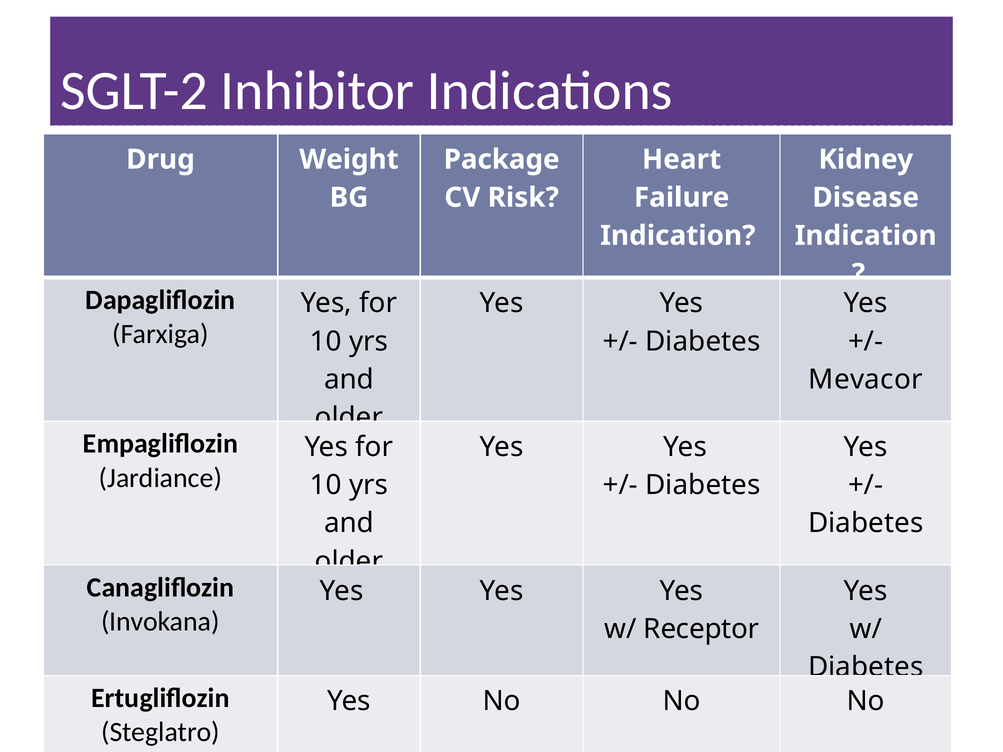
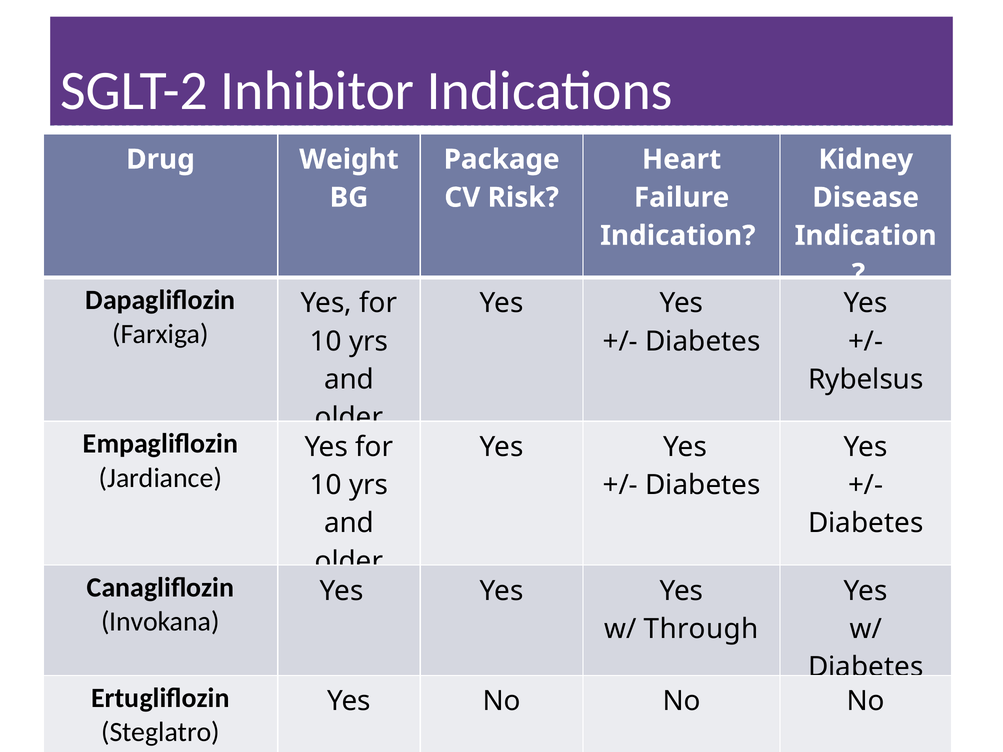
Mevacor: Mevacor -> Rybelsus (866, 380)
Receptor: Receptor -> Through (701, 629)
